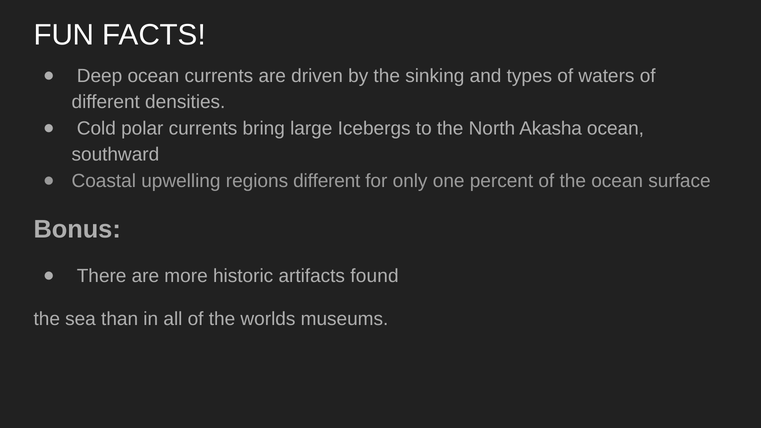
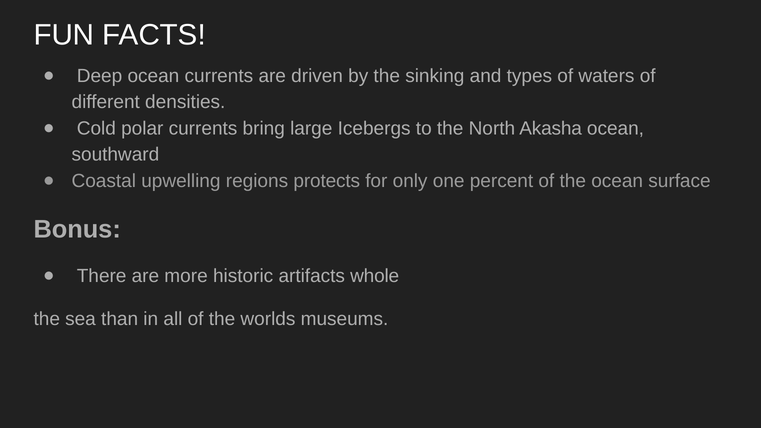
regions different: different -> protects (327, 181)
found: found -> whole (375, 276)
